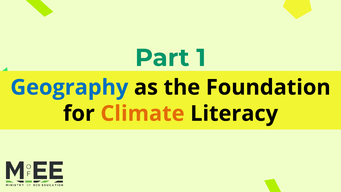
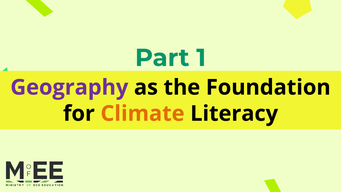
Geography colour: blue -> purple (69, 87)
